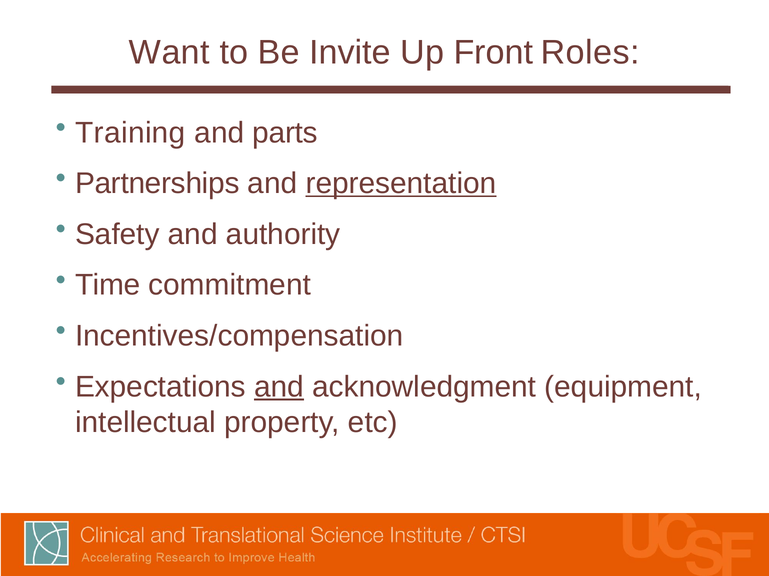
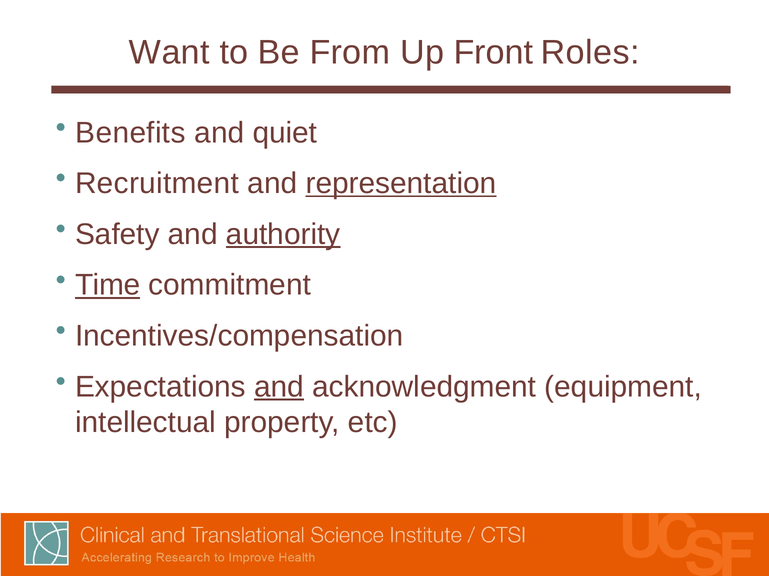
Invite: Invite -> From (350, 52)
Training: Training -> Benefits (130, 133)
parts: parts -> quiet (285, 133)
Partnerships: Partnerships -> Recruitment (157, 184)
authority underline: none -> present (283, 235)
Time underline: none -> present (108, 285)
